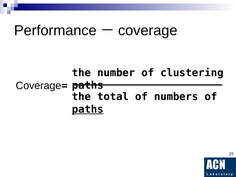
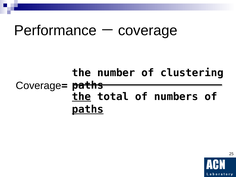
the underline: none -> present (81, 97)
